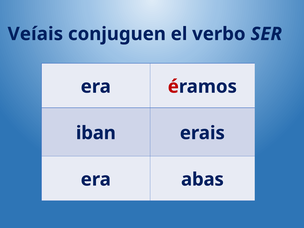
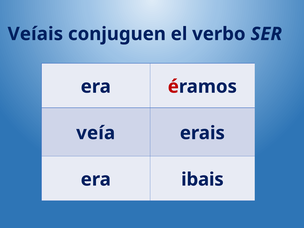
iban: iban -> veía (96, 133)
abas: abas -> ibais (202, 179)
